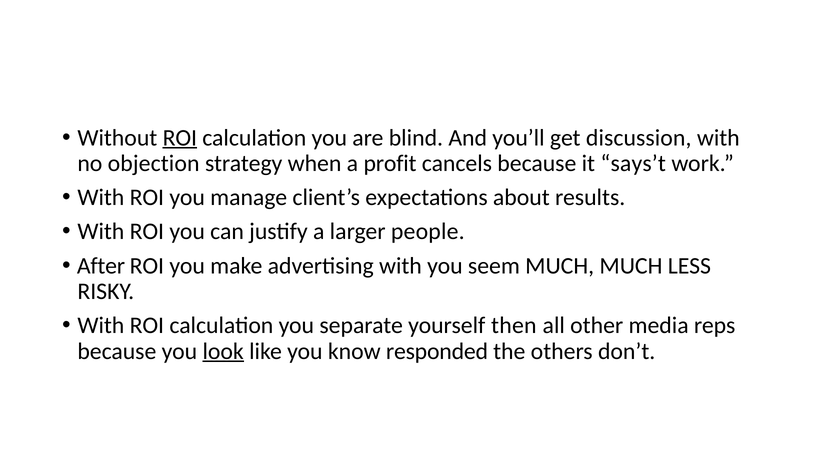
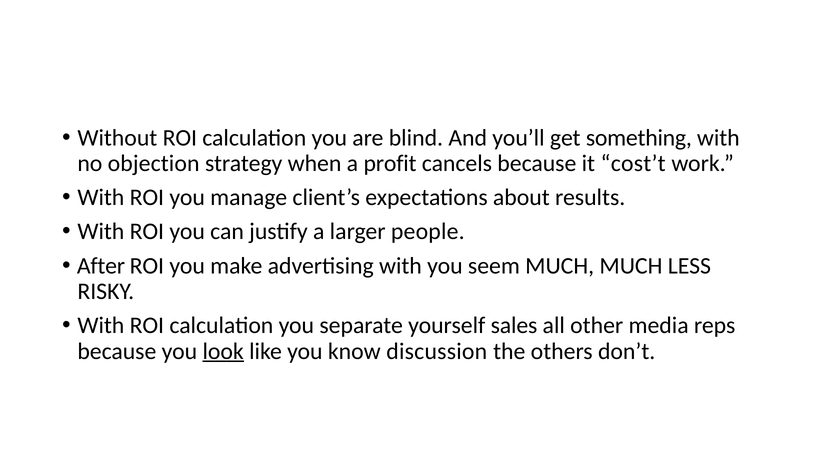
ROI underline: present -> none (180, 138)
discussion: discussion -> something (639, 138)
says’t: says’t -> cost’t (633, 163)
then: then -> sales (514, 326)
responded: responded -> discussion (437, 352)
